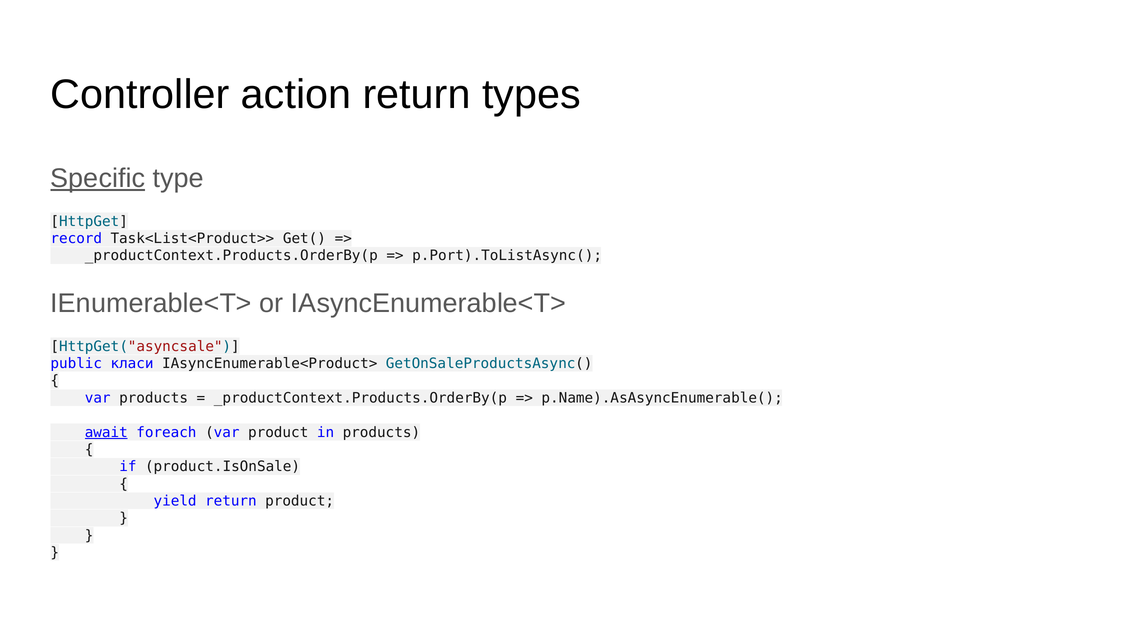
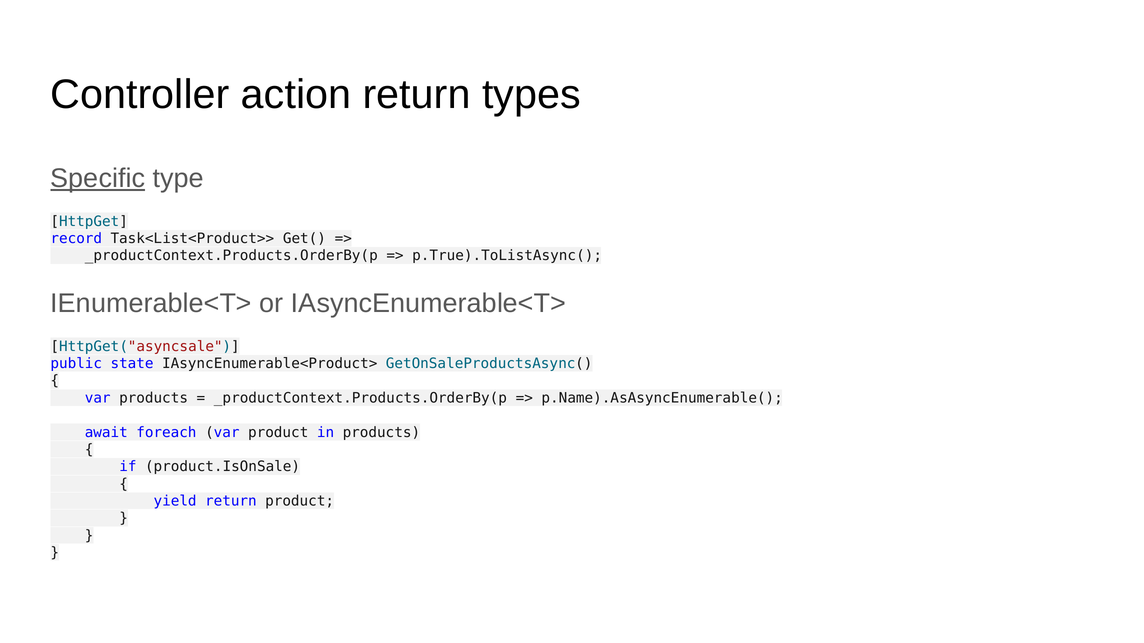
p.Port).ToListAsync(: p.Port).ToListAsync( -> p.True).ToListAsync( (507, 256)
класи: класи -> state (132, 364)
await underline: present -> none (106, 433)
